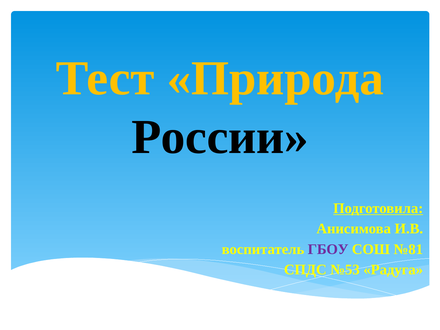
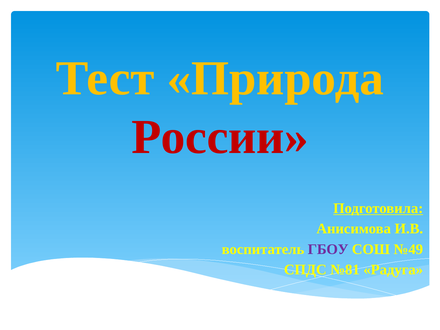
России colour: black -> red (220, 137)
№81: №81 -> №49 (408, 249)
№53: №53 -> №81 (345, 270)
